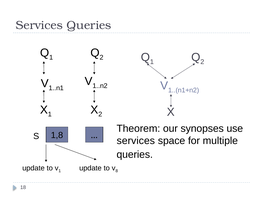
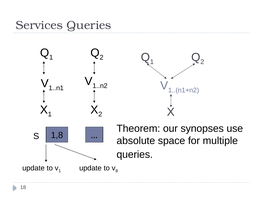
services: services -> absolute (136, 141)
